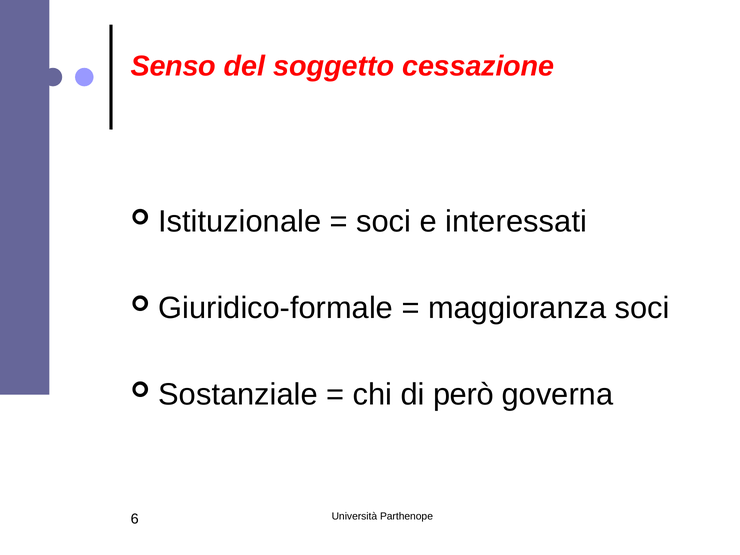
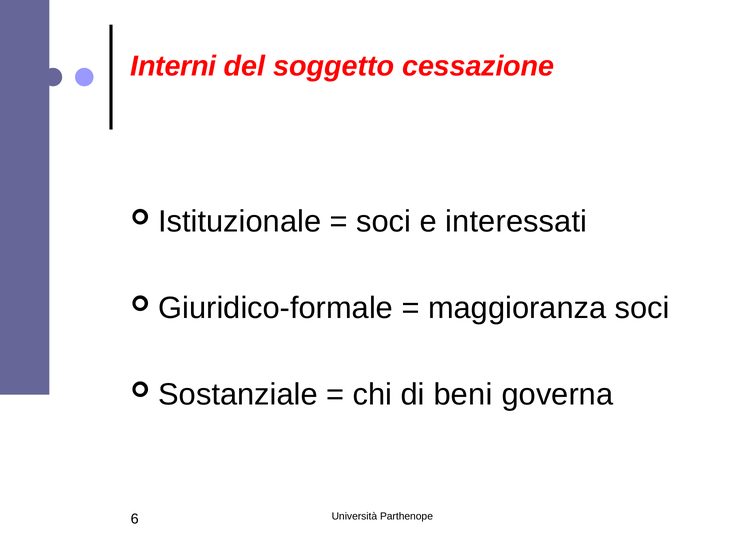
Senso: Senso -> Interni (173, 66)
però: però -> beni (463, 394)
